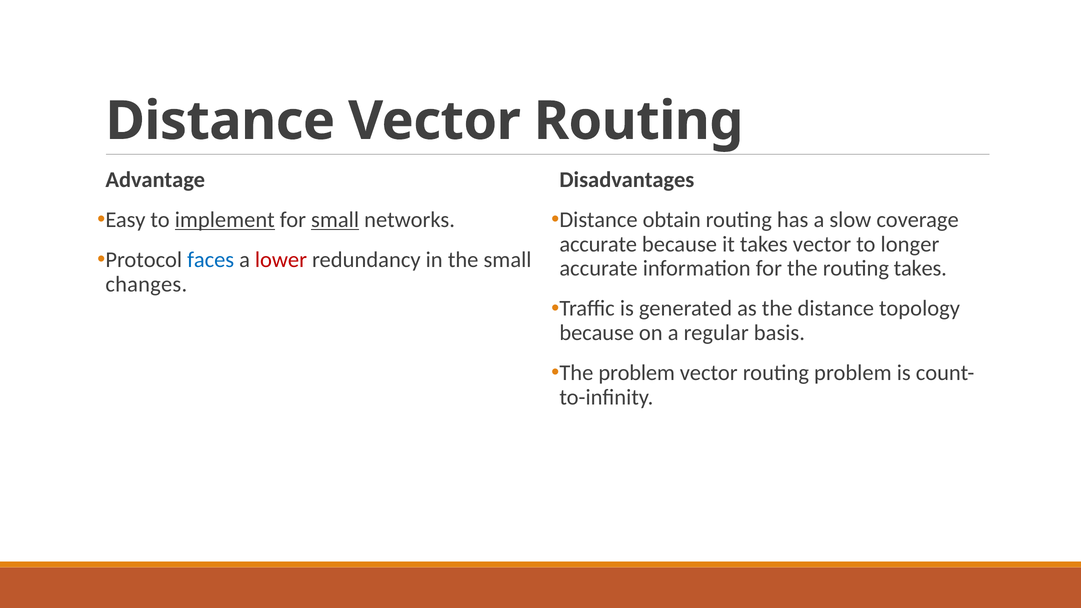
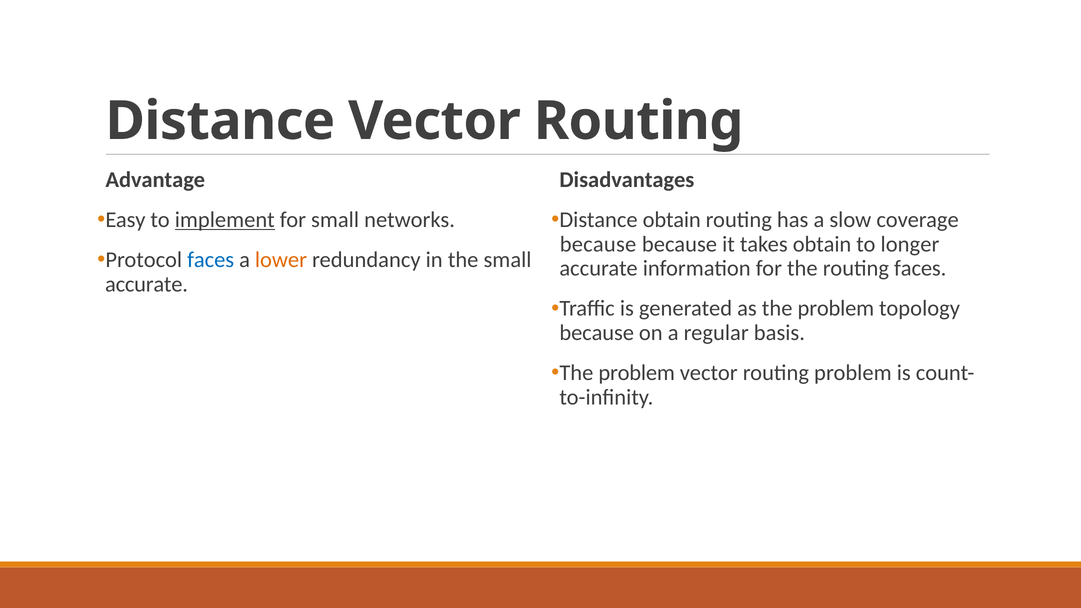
small underline: present -> none (335, 220)
accurate: accurate -> because (598, 244)
takes vector: vector -> obtain (822, 244)
lower colour: red -> orange (281, 260)
routing takes: takes -> faces (920, 268)
changes: changes -> accurate (147, 284)
as the distance: distance -> problem (836, 309)
